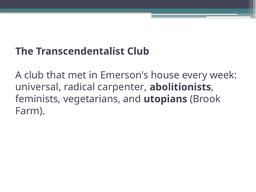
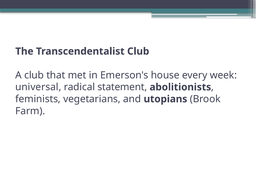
carpenter: carpenter -> statement (122, 87)
